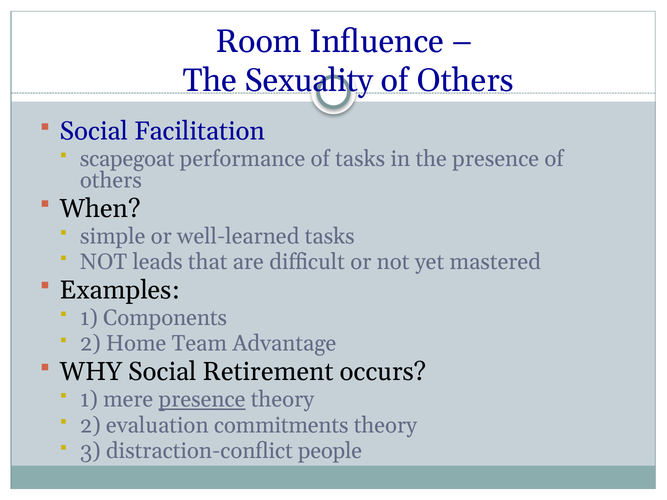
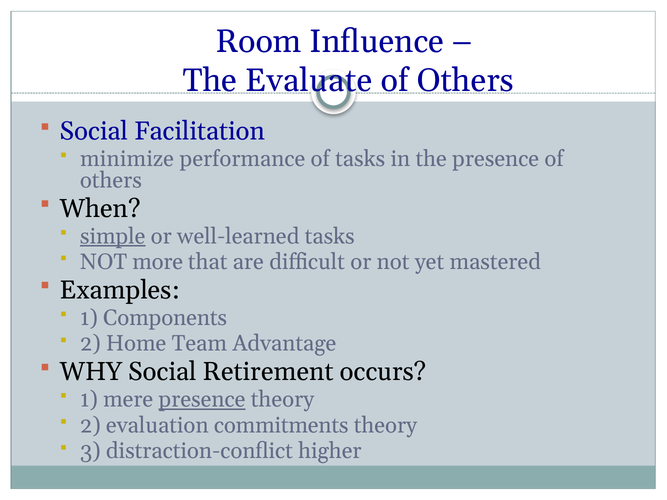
Sexuality: Sexuality -> Evaluate (309, 81)
scapegoat: scapegoat -> minimize (127, 159)
simple underline: none -> present (113, 236)
leads: leads -> more (158, 262)
people: people -> higher (330, 451)
